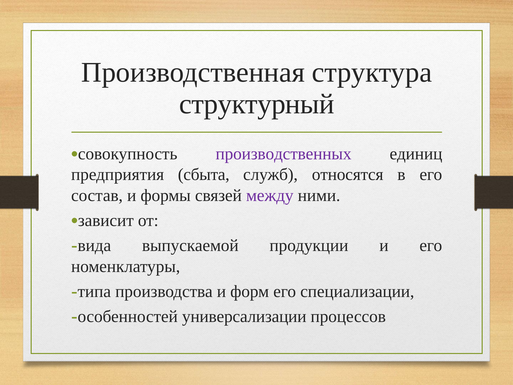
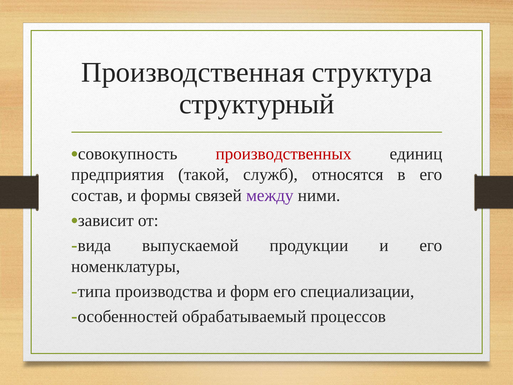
производственных colour: purple -> red (284, 154)
сбыта: сбыта -> такой (204, 175)
универсализации: универсализации -> обрабатываемый (244, 316)
